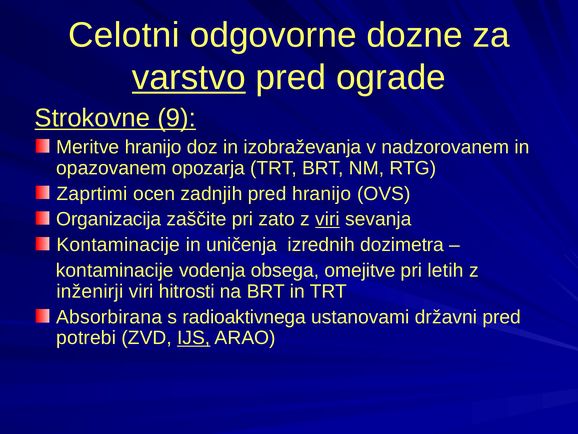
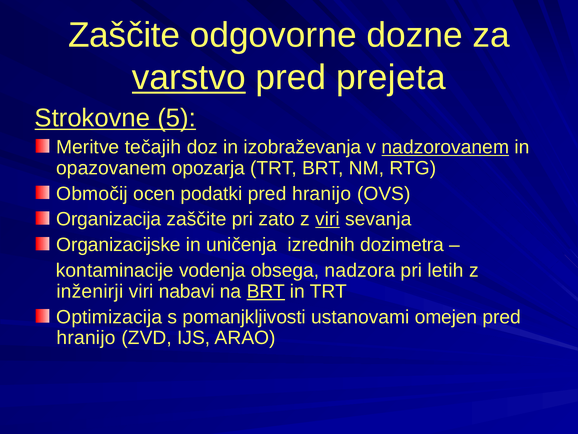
Celotni: Celotni -> Zaščite (124, 35)
ograde: ograde -> prejeta (391, 77)
9: 9 -> 5 (177, 118)
Meritve hranijo: hranijo -> tečajih (153, 147)
nadzorovanem underline: none -> present (445, 147)
Zaprtimi: Zaprtimi -> Območij (92, 193)
zadnjih: zadnjih -> podatki (212, 193)
Kontaminacije: Kontaminacije -> Organizacijske (118, 245)
omejitve: omejitve -> nadzora (360, 270)
hitrosti: hitrosti -> nabavi (187, 291)
BRT underline: none -> present (266, 291)
Absorbirana: Absorbirana -> Optimizacija (109, 317)
radioaktivnega: radioaktivnega -> pomanjkljivosti (244, 317)
državni: državni -> omejen (446, 317)
potrebi: potrebi -> hranijo (86, 338)
IJS underline: present -> none (194, 338)
